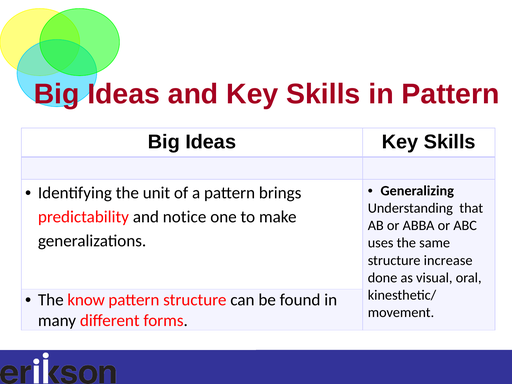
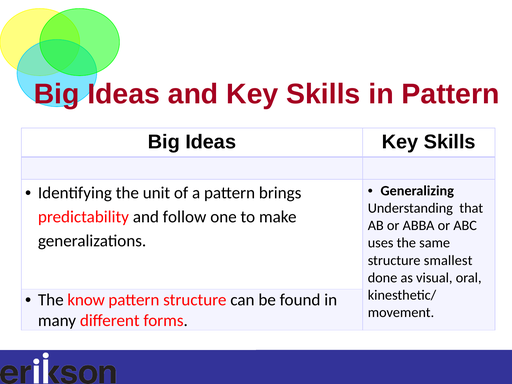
notice: notice -> follow (185, 217)
increase: increase -> smallest (448, 260)
